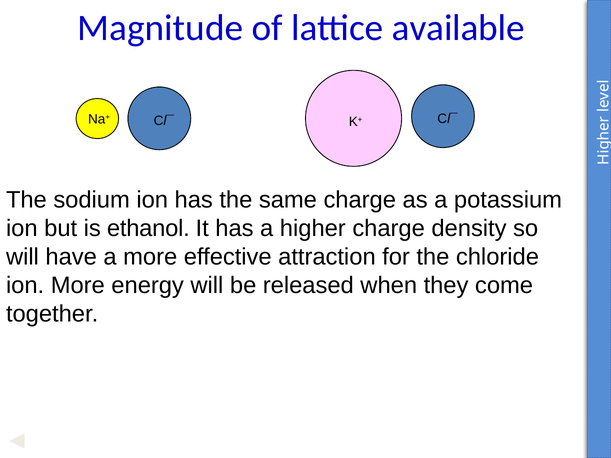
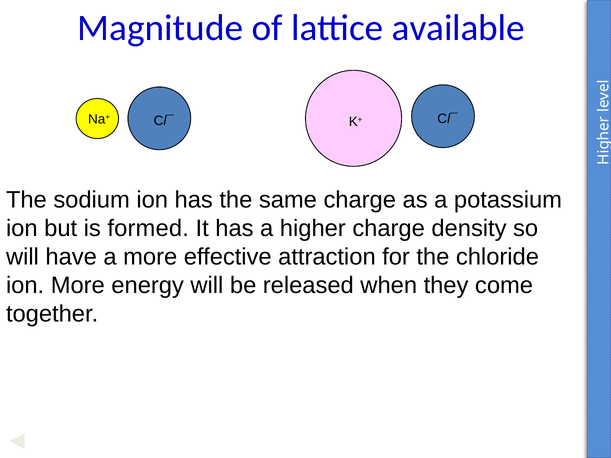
ethanol: ethanol -> formed (148, 228)
